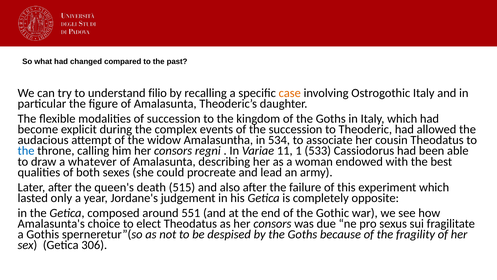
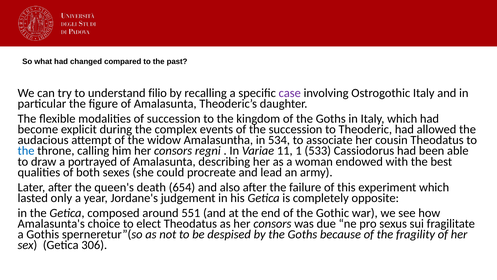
case colour: orange -> purple (290, 93)
whatever: whatever -> portrayed (93, 161)
515: 515 -> 654 (182, 187)
